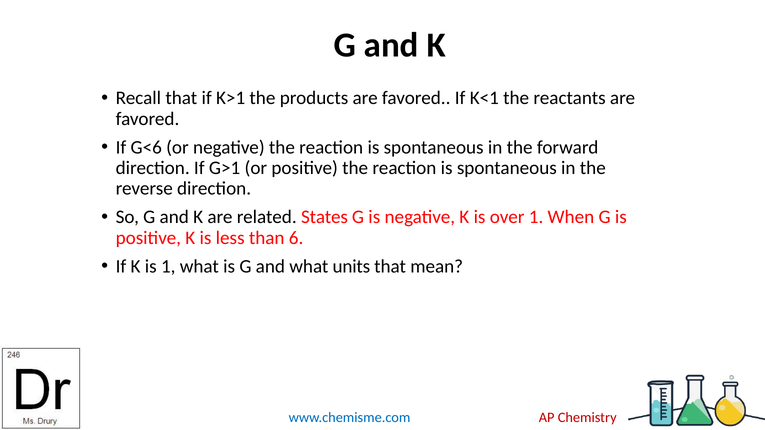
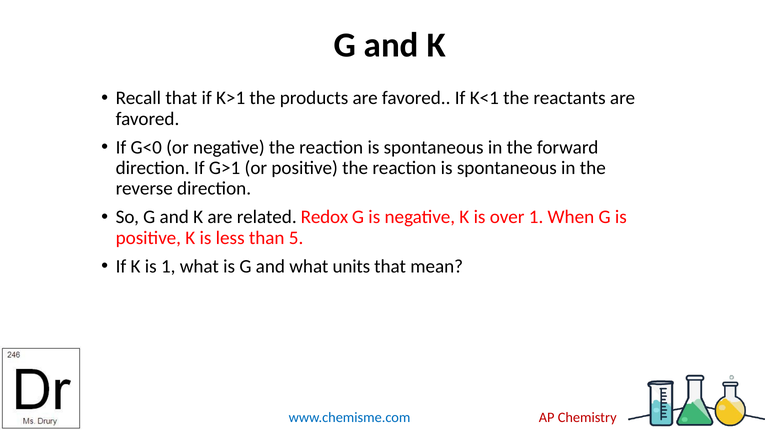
G<6: G<6 -> G<0 (146, 147)
States: States -> Redox (324, 217)
6: 6 -> 5 (296, 238)
